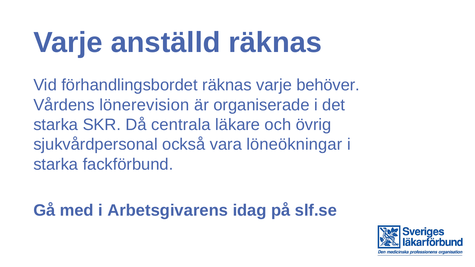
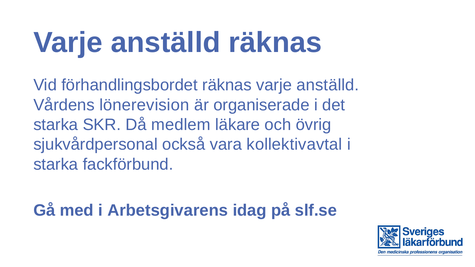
räknas varje behöver: behöver -> anställd (328, 85)
centrala: centrala -> medlem (181, 125)
löneökningar: löneökningar -> kollektivavtal (294, 145)
